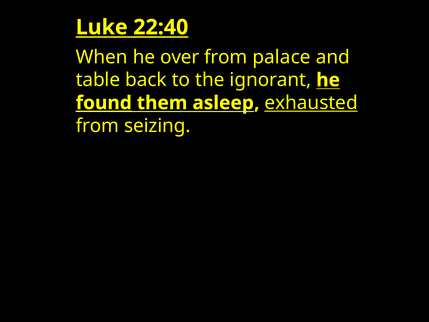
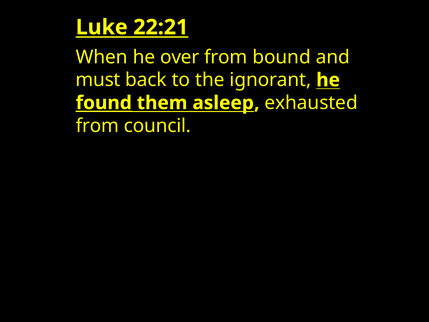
22:40: 22:40 -> 22:21 (161, 27)
palace: palace -> bound (282, 57)
table: table -> must (98, 80)
exhausted underline: present -> none (311, 103)
seizing: seizing -> council (157, 126)
